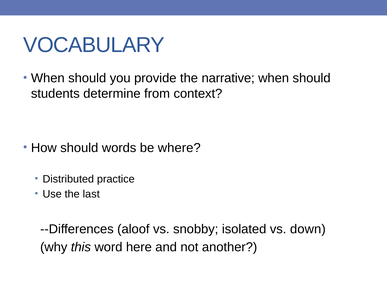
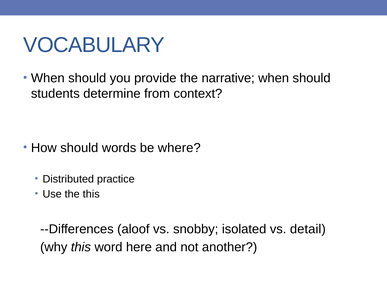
the last: last -> this (91, 194)
down: down -> detail (308, 229)
